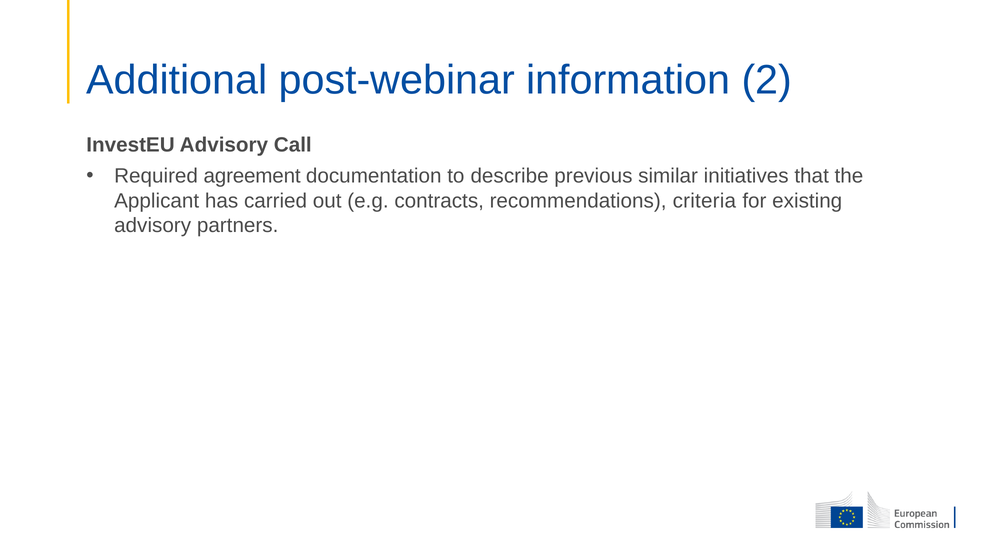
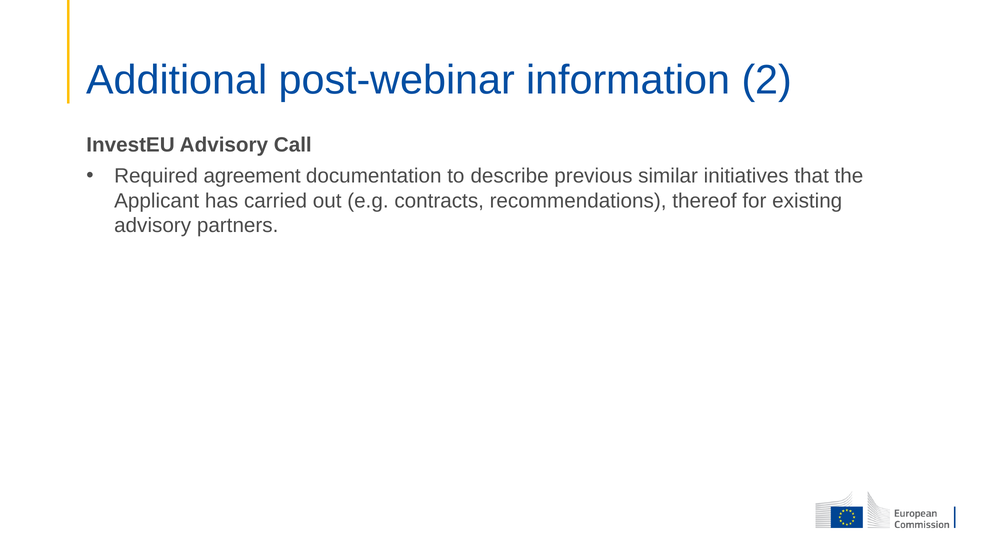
criteria: criteria -> thereof (704, 201)
